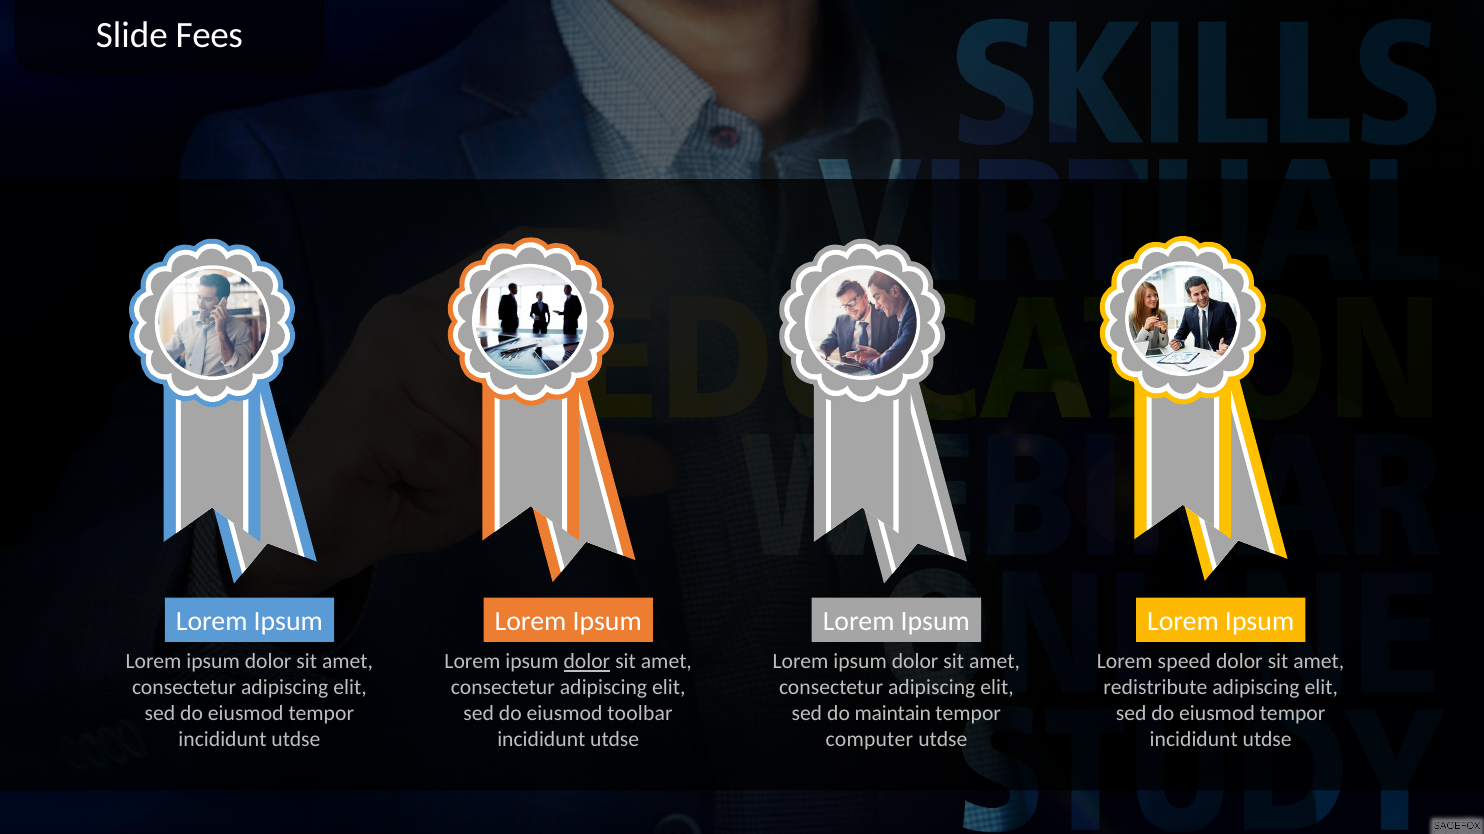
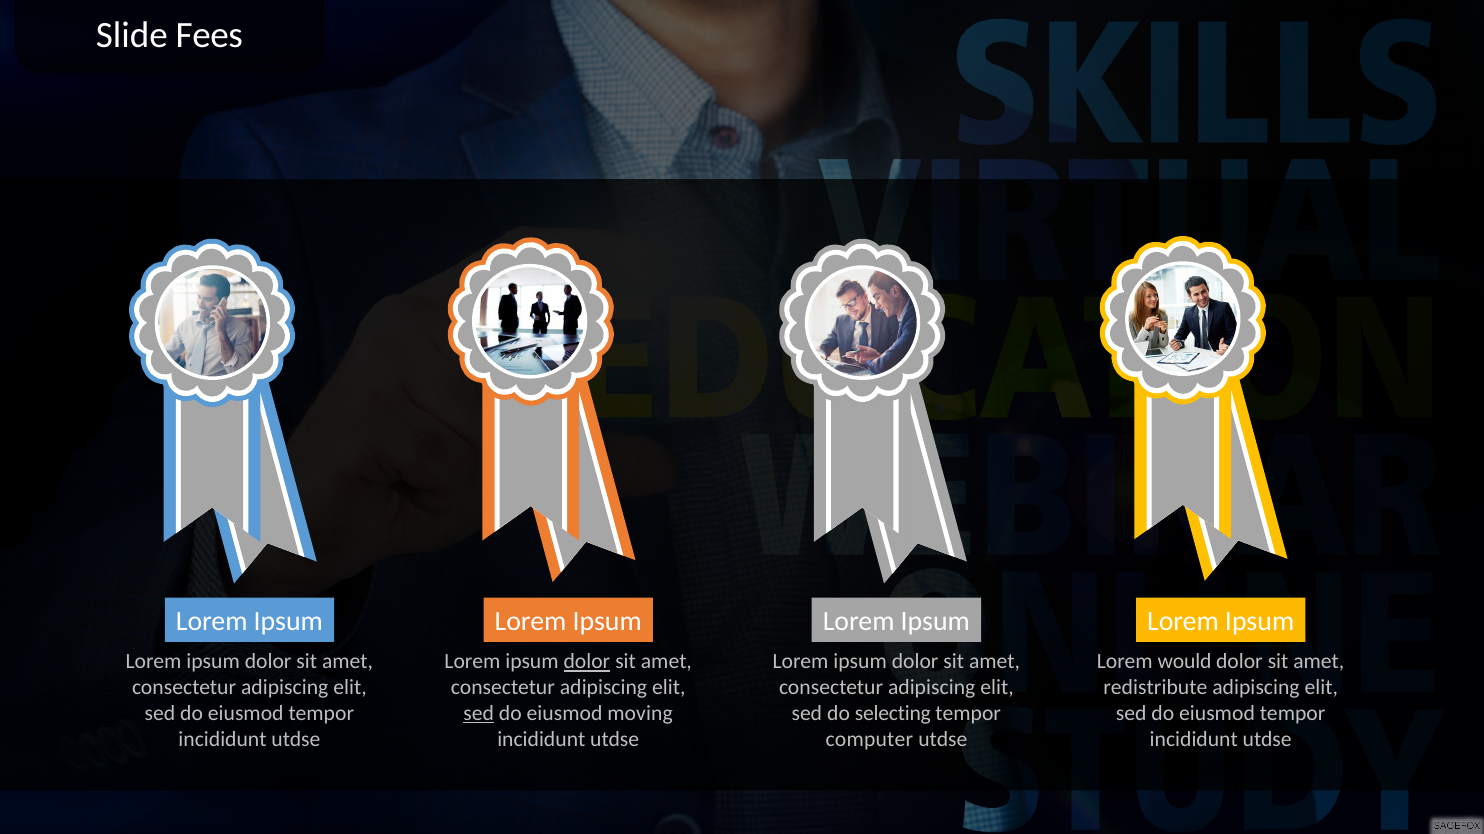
speed: speed -> would (1185, 662)
sed underline: none -> present (479, 714)
toolbar: toolbar -> moving (640, 714)
maintain: maintain -> selecting (893, 714)
